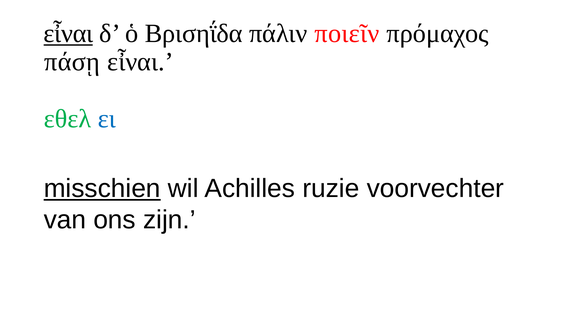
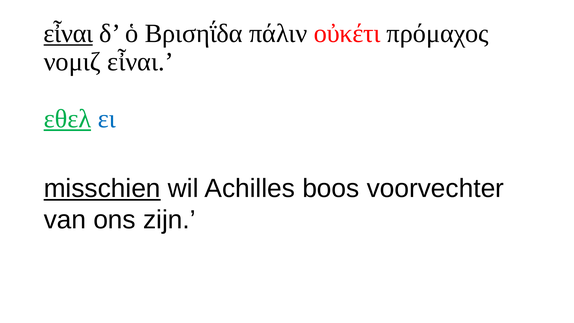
ποιεῖν: ποιεῖν -> οὐκέτι (347, 33)
πάσῃ: πάσῃ -> νομιζ (72, 62)
εθελ underline: none -> present (67, 119)
ruzie: ruzie -> boos (331, 188)
